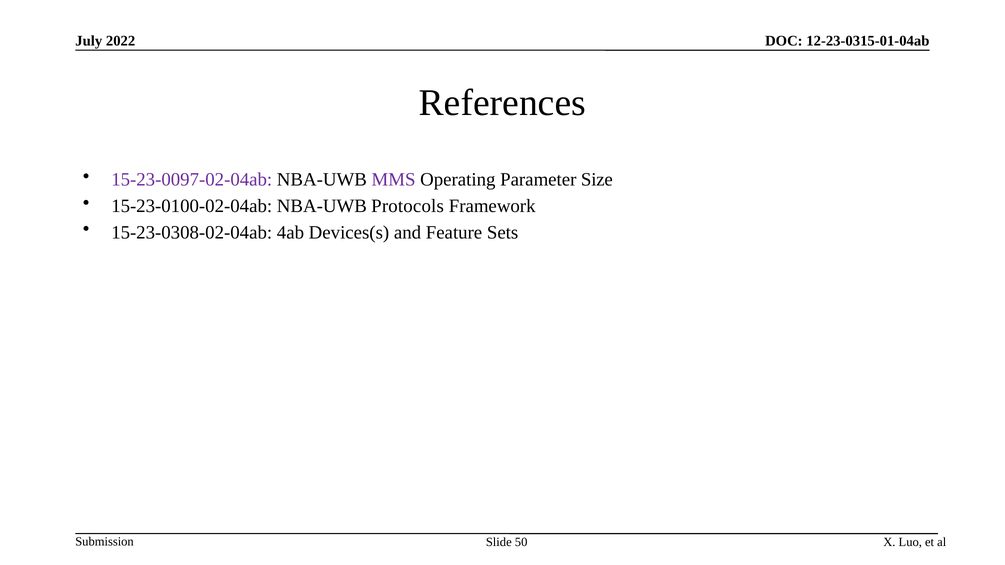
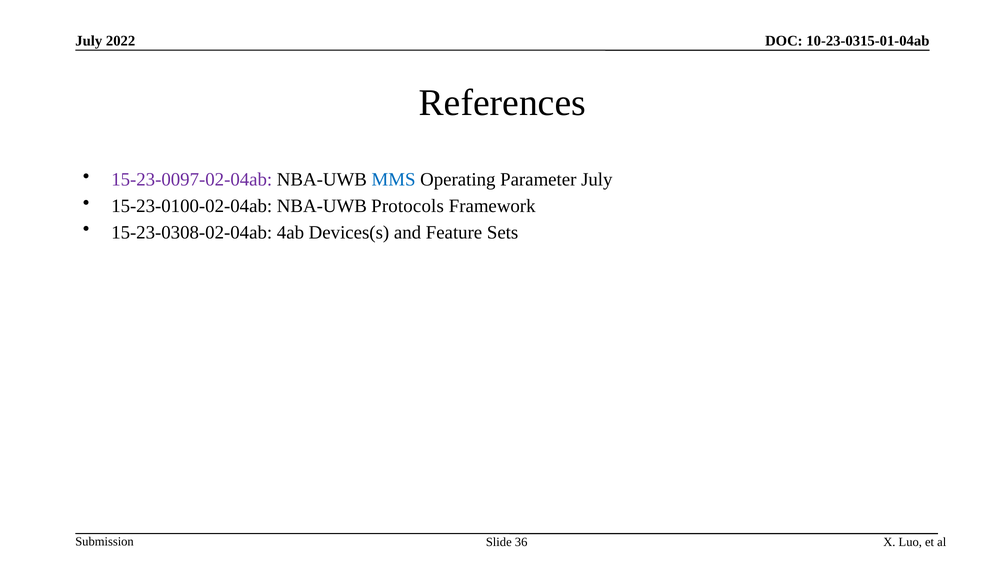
12-23-0315-01-04ab: 12-23-0315-01-04ab -> 10-23-0315-01-04ab (868, 41)
MMS colour: purple -> blue (394, 180)
Parameter Size: Size -> July (597, 180)
50: 50 -> 36 (521, 542)
